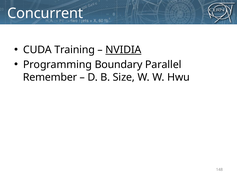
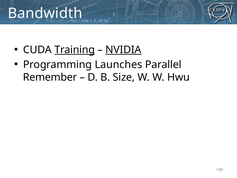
Concurrent: Concurrent -> Bandwidth (45, 13)
Training underline: none -> present (75, 50)
Boundary: Boundary -> Launches (118, 64)
